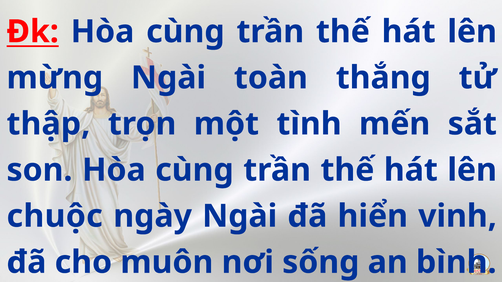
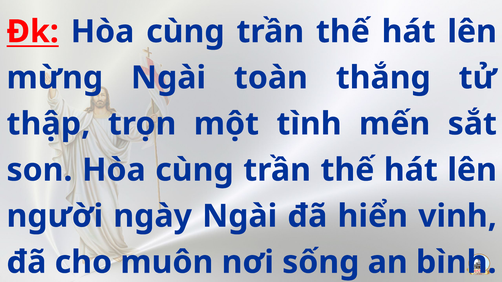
chuộc: chuộc -> người (55, 216)
